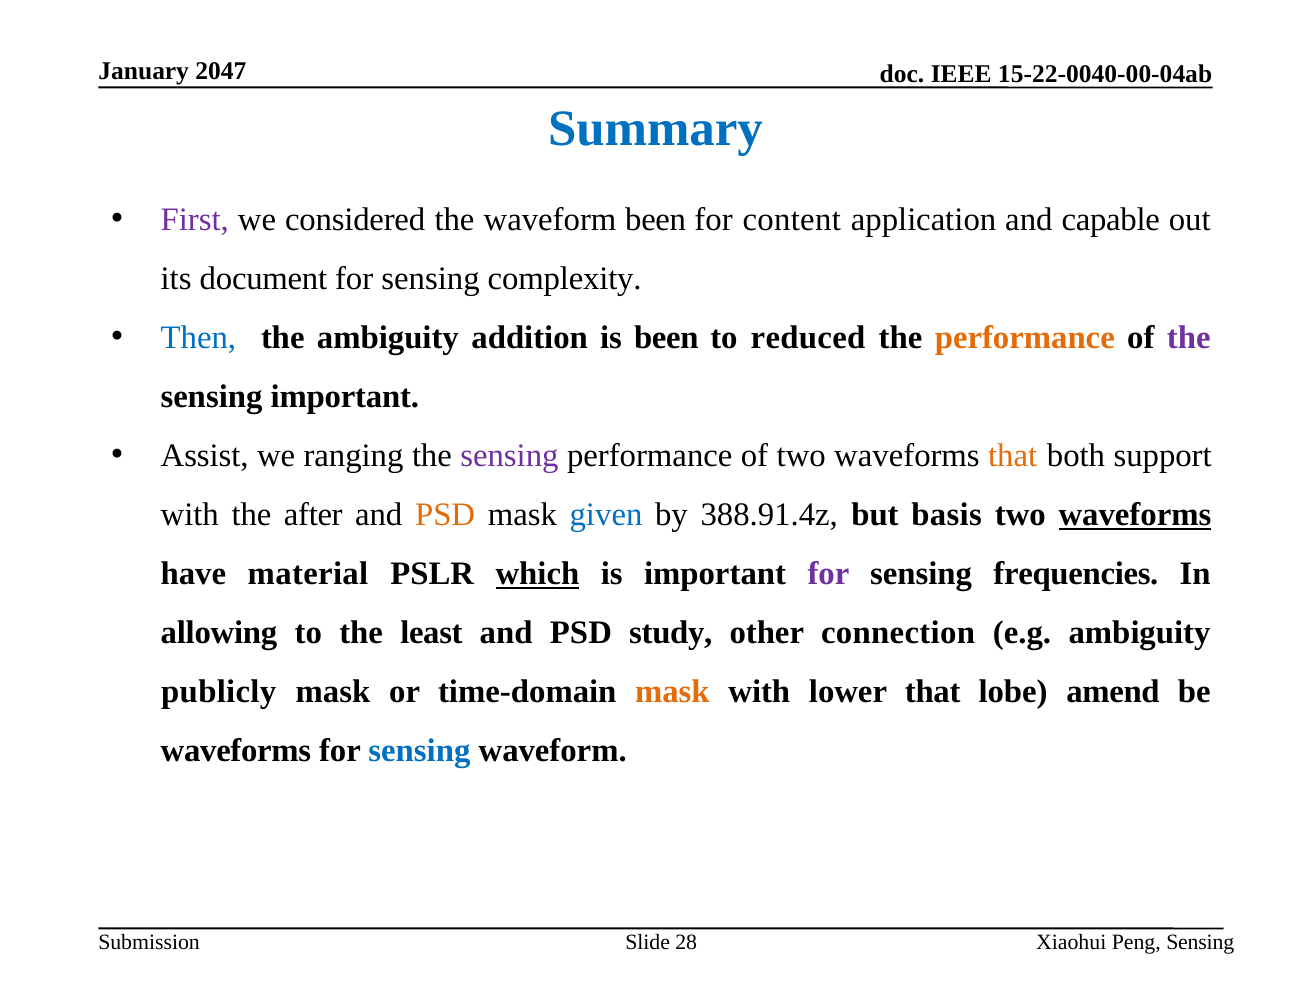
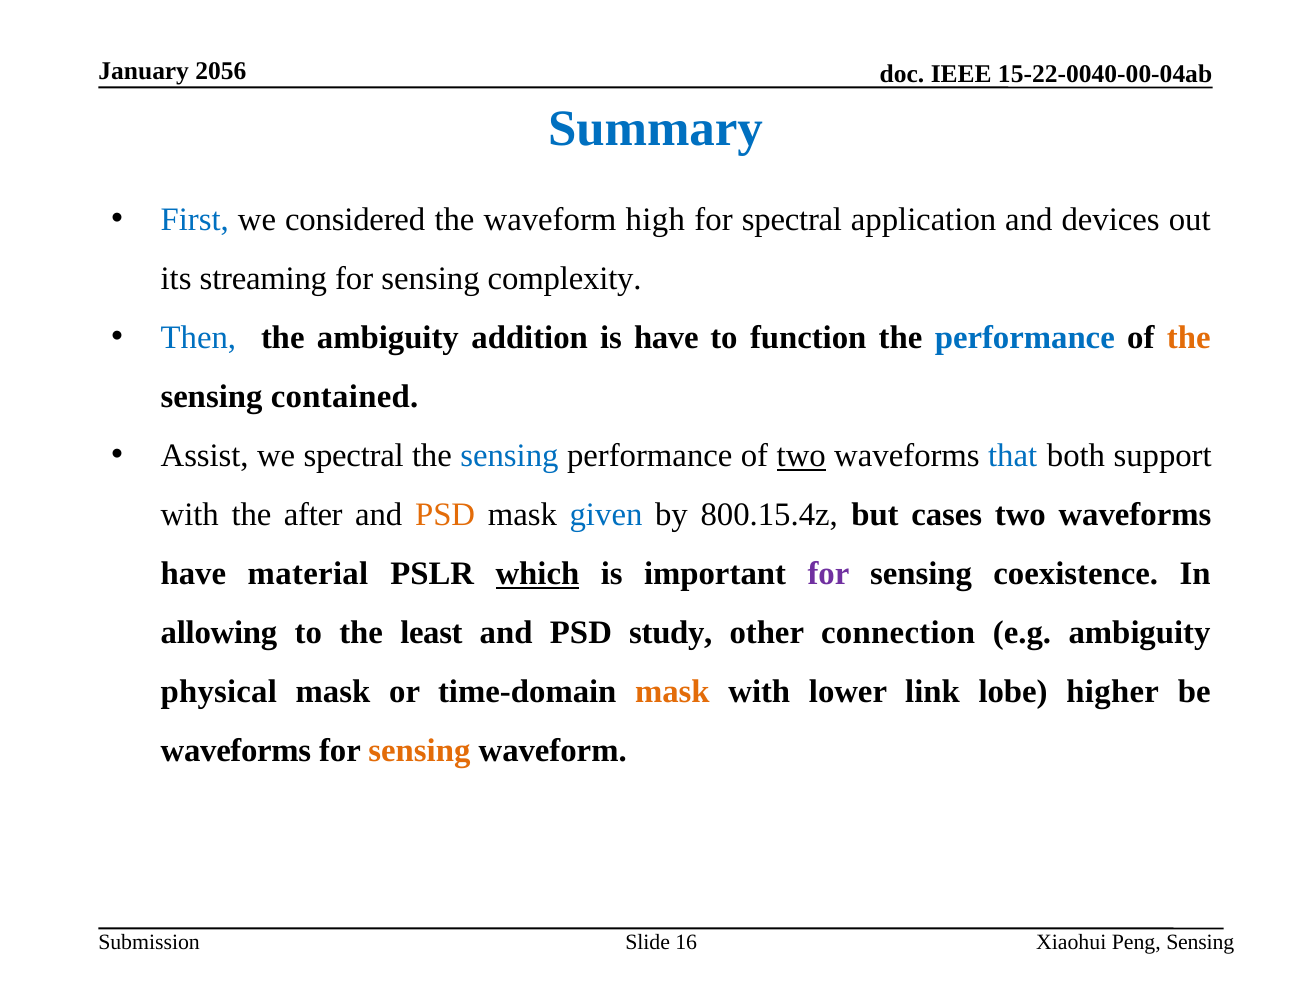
2047: 2047 -> 2056 (221, 72)
First colour: purple -> blue (195, 220)
waveform been: been -> high (655, 220)
for content: content -> spectral (792, 220)
capable: capable -> devices (1111, 220)
document: document -> streaming (263, 279)
is been: been -> have (666, 338)
reduced: reduced -> function (808, 338)
performance colour: orange -> blue (1025, 338)
the colour: purple -> orange (1189, 338)
sensing important: important -> contained (345, 397)
we ranging: ranging -> spectral (354, 456)
sensing colour: purple -> blue (509, 456)
two underline: none -> present (801, 456)
that colour: orange -> blue (1013, 456)
388.91.4z: 388.91.4z -> 800.15.4z (769, 515)
basis: basis -> cases (947, 515)
waveforms underline: present -> none (1135, 515)
frequencies: frequencies -> coexistence (1076, 574)
publicly: publicly -> physical (219, 692)
lower that: that -> link (933, 692)
amend: amend -> higher (1113, 692)
sensing colour: blue -> orange (419, 751)
28: 28 -> 16 (686, 943)
